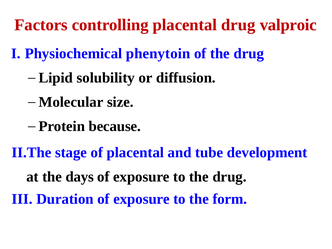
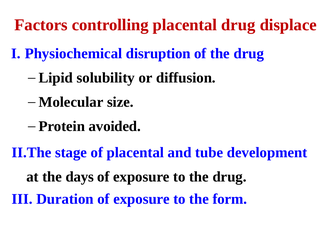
valproic: valproic -> displace (288, 25)
phenytoin: phenytoin -> disruption (158, 54)
because: because -> avoided (115, 126)
